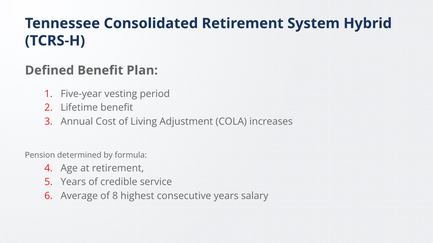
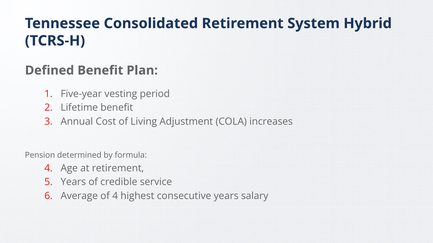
of 8: 8 -> 4 (115, 196)
